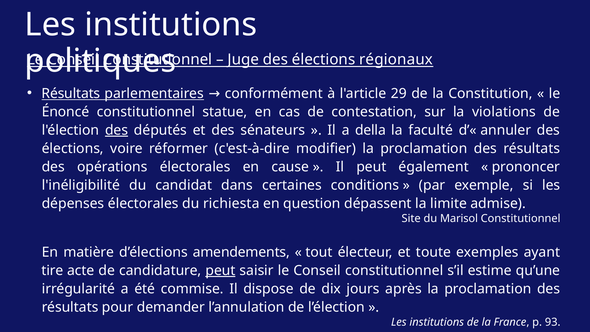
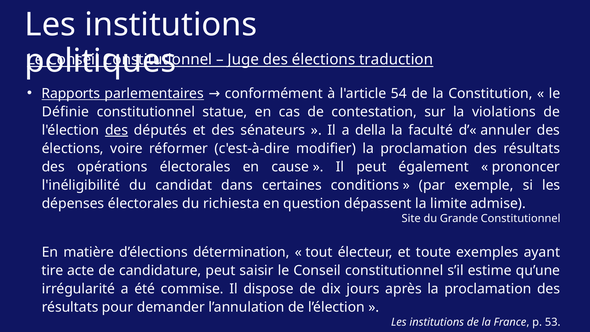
régionaux: régionaux -> traduction (396, 60)
Résultats: Résultats -> Rapports (71, 93)
29: 29 -> 54 (399, 93)
Énoncé: Énoncé -> Définie (65, 112)
Marisol: Marisol -> Grande (459, 218)
amendements: amendements -> détermination (241, 252)
peut underline: present -> none (220, 270)
93: 93 -> 53 (553, 322)
